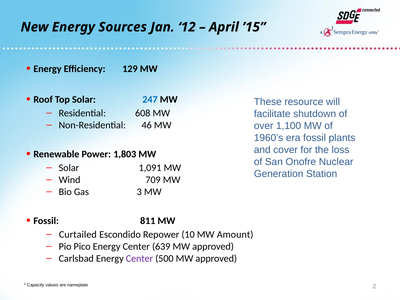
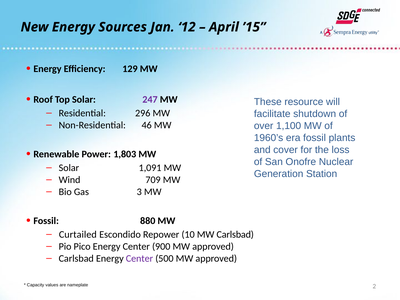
247 colour: blue -> purple (150, 99)
608: 608 -> 296 (143, 113)
811: 811 -> 880 (148, 221)
MW Amount: Amount -> Carlsbad (235, 234)
639: 639 -> 900 (161, 246)
